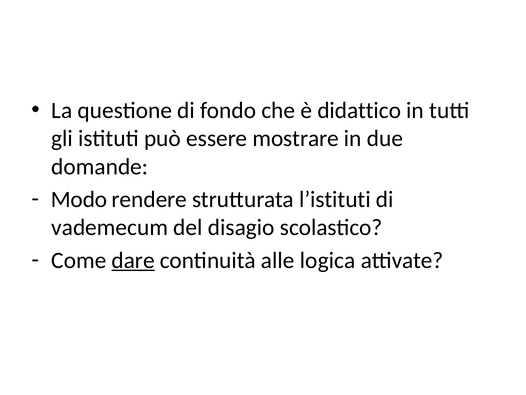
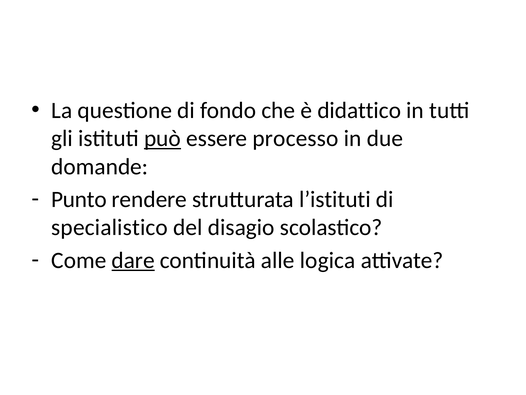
può underline: none -> present (162, 138)
mostrare: mostrare -> processo (296, 138)
Modo: Modo -> Punto (79, 199)
vademecum: vademecum -> specialistico (110, 227)
